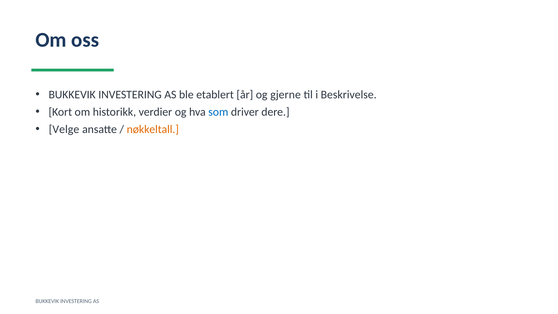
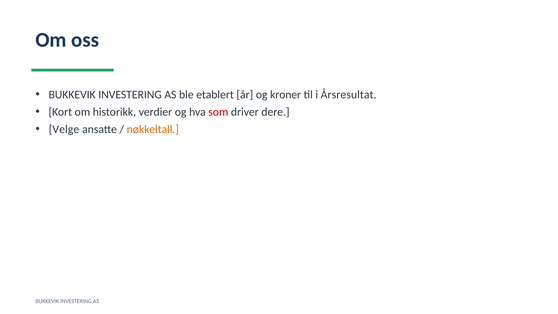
gjerne: gjerne -> kroner (286, 95)
Beskrivelse: Beskrivelse -> Årsresultat (349, 95)
som colour: blue -> red (218, 112)
